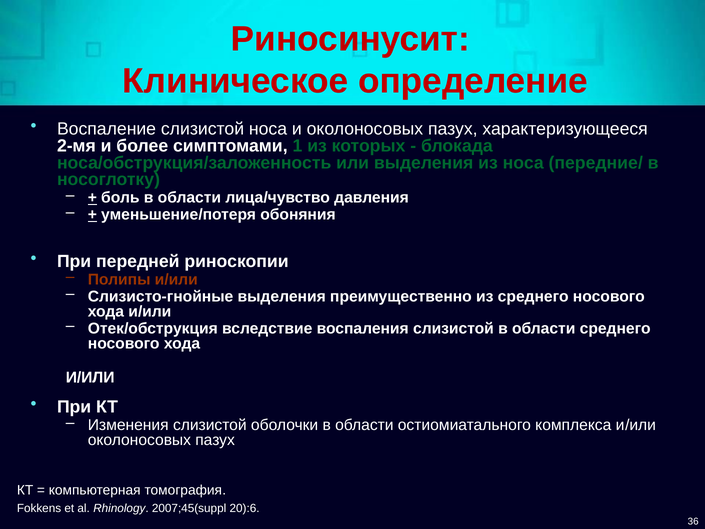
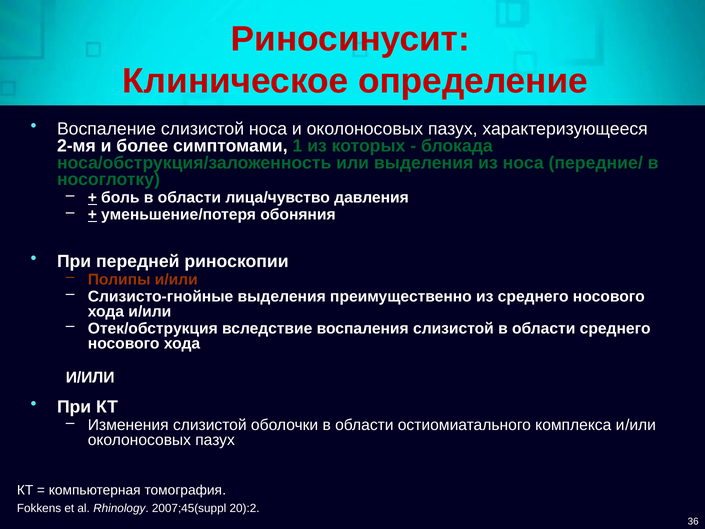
20):6: 20):6 -> 20):2 (245, 508)
